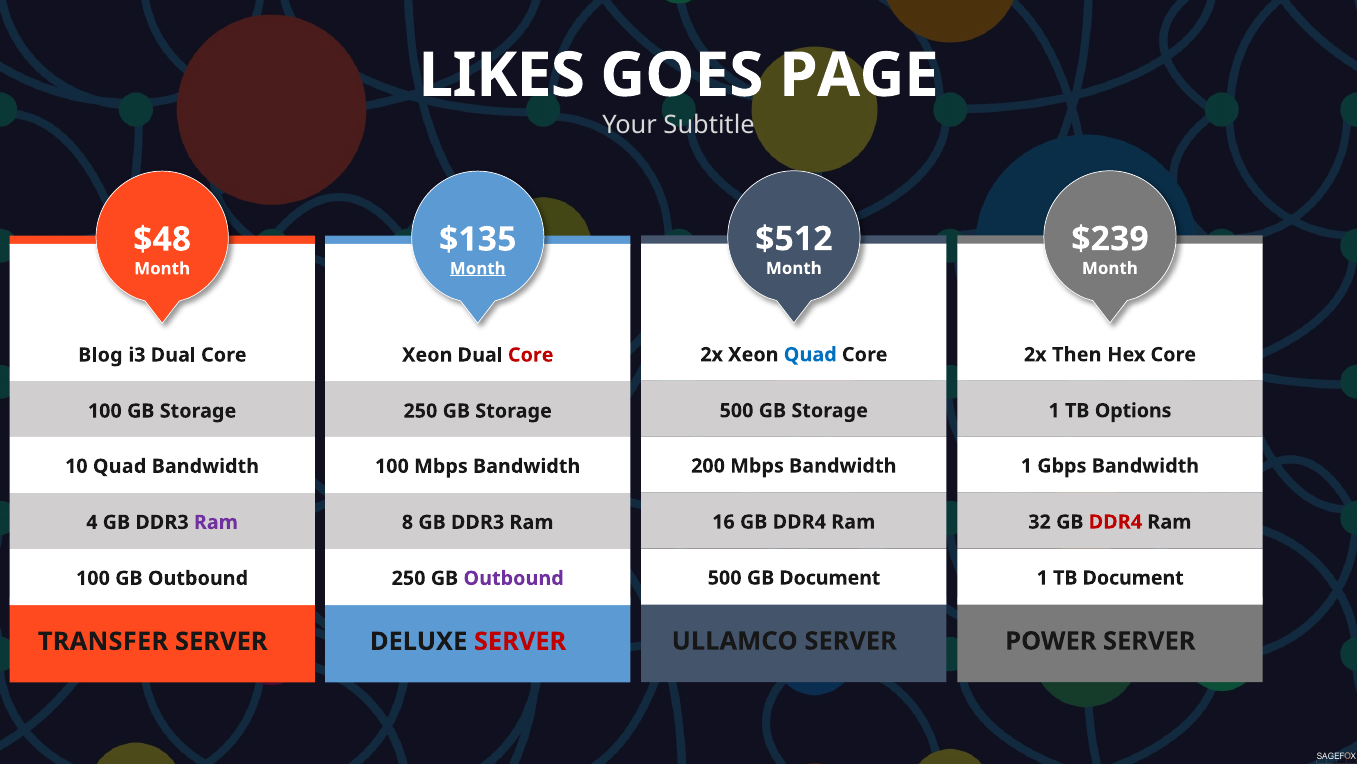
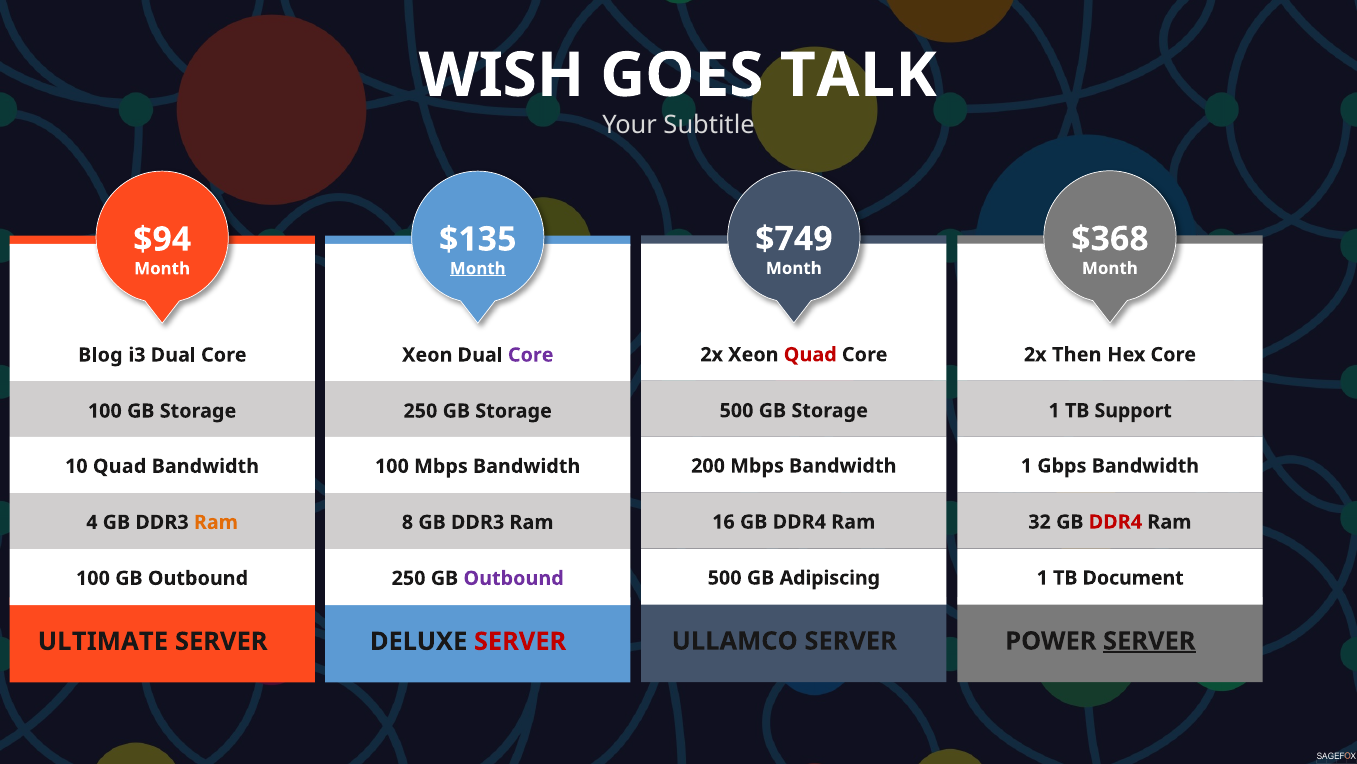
LIKES: LIKES -> WISH (501, 75)
PAGE: PAGE -> TALK (858, 75)
$512: $512 -> $749 (794, 239)
$239: $239 -> $368 (1110, 239)
$48: $48 -> $94 (162, 239)
Quad colour: blue -> red (810, 354)
Core colour: red -> purple (531, 355)
Options: Options -> Support (1133, 410)
Ram colour: purple -> orange (216, 522)
GB Document: Document -> Adipiscing (830, 578)
SERVER underline: none -> present (1149, 641)
TRANSFER: TRANSFER -> ULTIMATE (103, 641)
